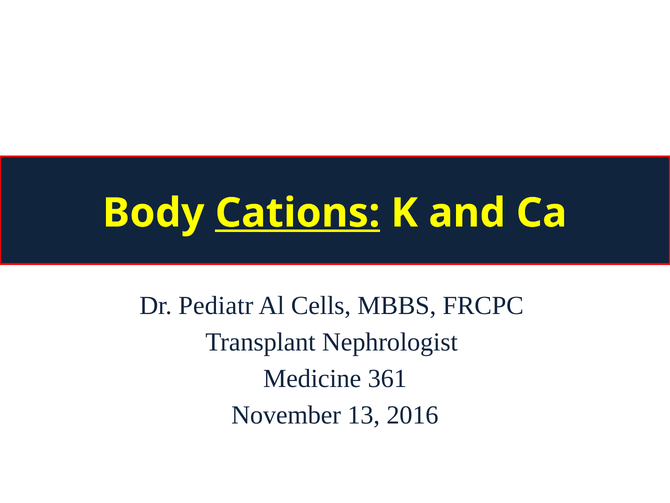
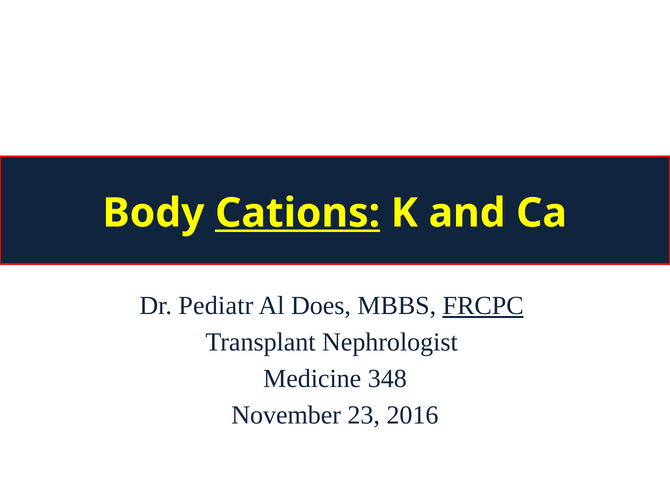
Cells: Cells -> Does (321, 306)
FRCPC underline: none -> present (483, 306)
361: 361 -> 348 (387, 378)
13: 13 -> 23 (364, 415)
